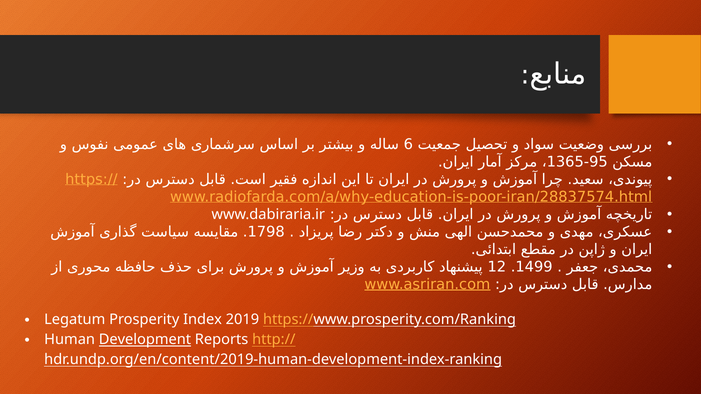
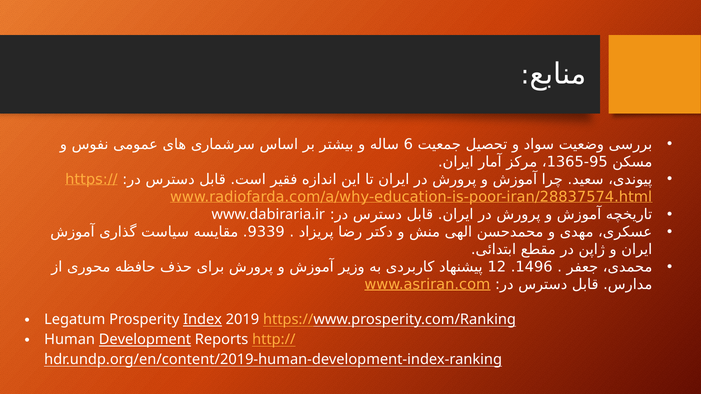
1798: 1798 -> 9339 (266, 232)
1499: 1499 -> 1496 (534, 267)
Index underline: none -> present (203, 320)
